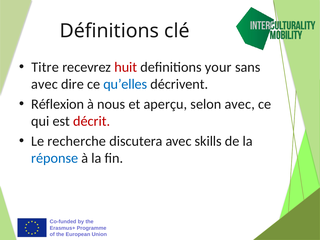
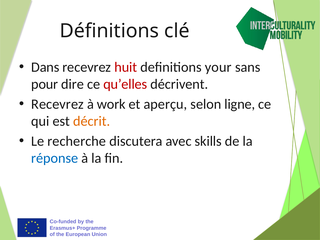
Titre: Titre -> Dans (45, 67)
avec: avec -> pour (45, 84)
qu’elles colour: blue -> red (125, 84)
Réflexion: Réflexion -> Recevrez (57, 104)
nous: nous -> work (111, 104)
selon avec: avec -> ligne (240, 104)
décrit colour: red -> orange (92, 121)
